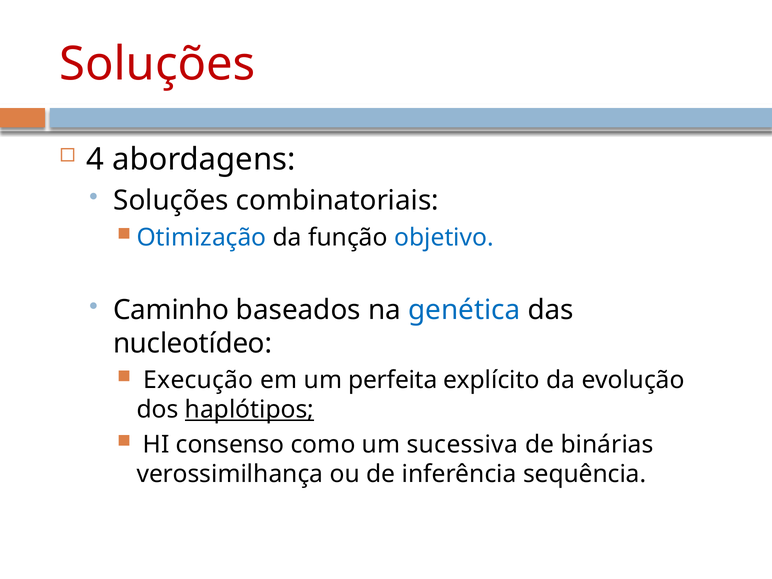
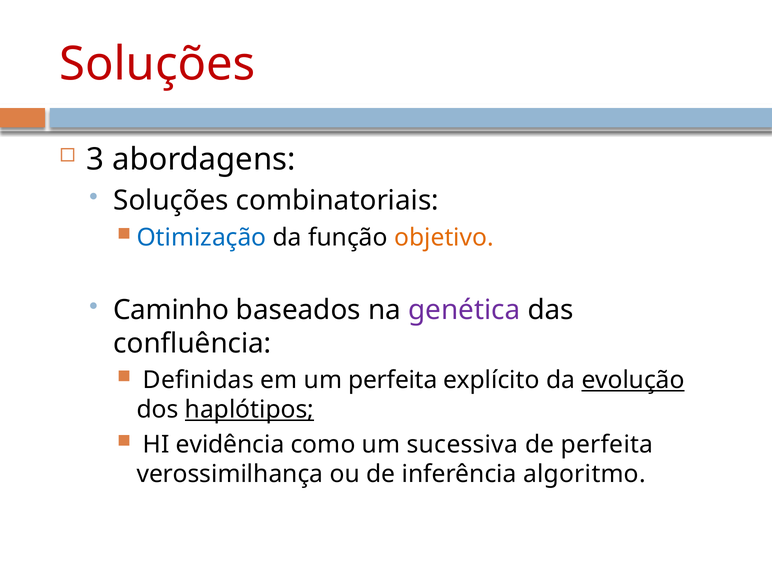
4: 4 -> 3 (95, 160)
objetivo colour: blue -> orange (444, 237)
genética colour: blue -> purple (464, 310)
nucleotídeo: nucleotídeo -> confluência (192, 343)
Execução: Execução -> Definidas (198, 380)
evolução underline: none -> present (633, 380)
consenso: consenso -> evidência (230, 445)
de binárias: binárias -> perfeita (607, 445)
sequência: sequência -> algoritmo (584, 474)
